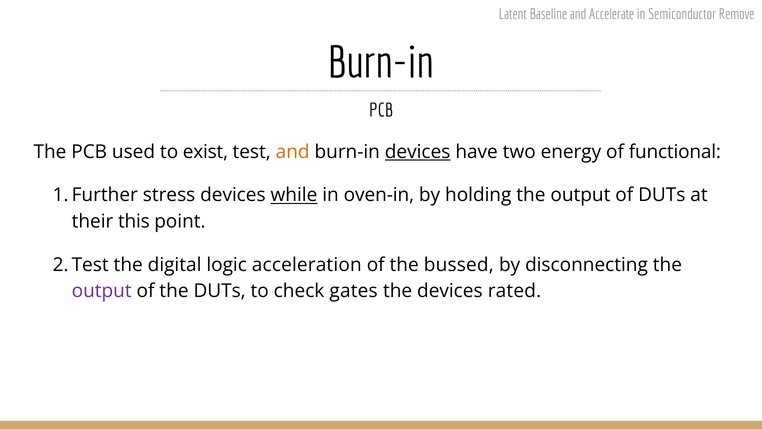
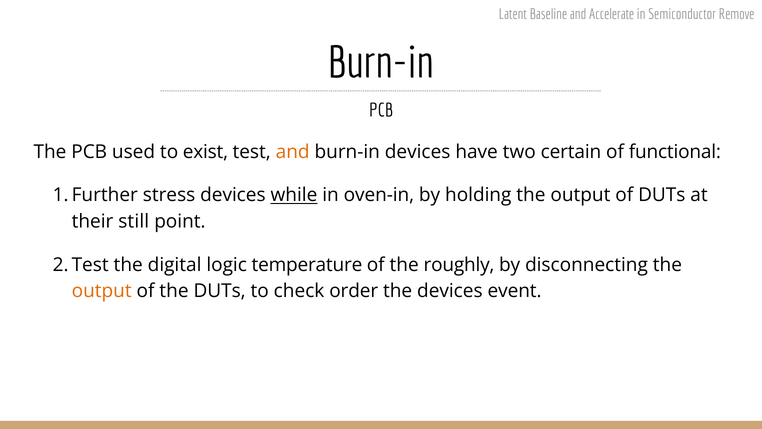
devices underline: present -> none (418, 152)
energy: energy -> certain (571, 152)
this: this -> still (134, 221)
acceleration: acceleration -> temperature (307, 264)
bussed: bussed -> roughly (459, 264)
output colour: purple -> orange (102, 291)
gates: gates -> order (354, 291)
rated: rated -> event (515, 291)
